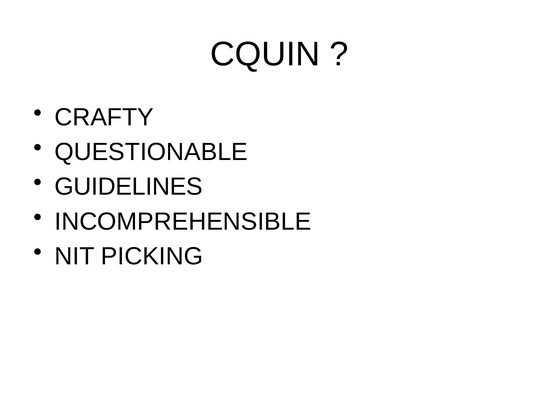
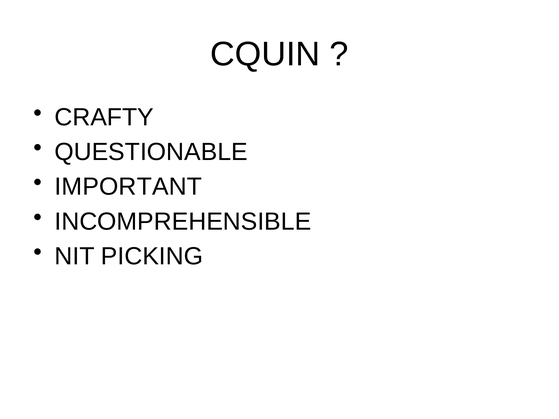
GUIDELINES: GUIDELINES -> IMPORTANT (128, 187)
